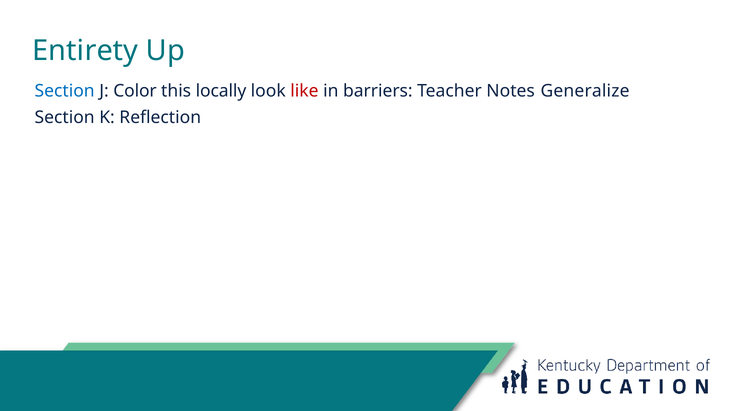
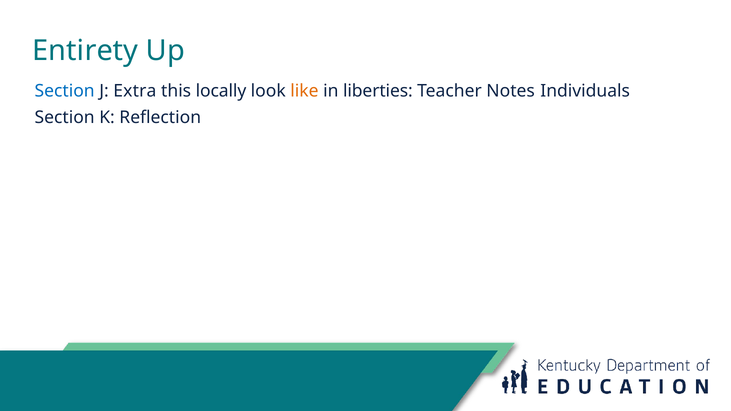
Color: Color -> Extra (135, 91)
like colour: red -> orange (304, 91)
barriers: barriers -> liberties (378, 91)
Generalize: Generalize -> Individuals (585, 91)
